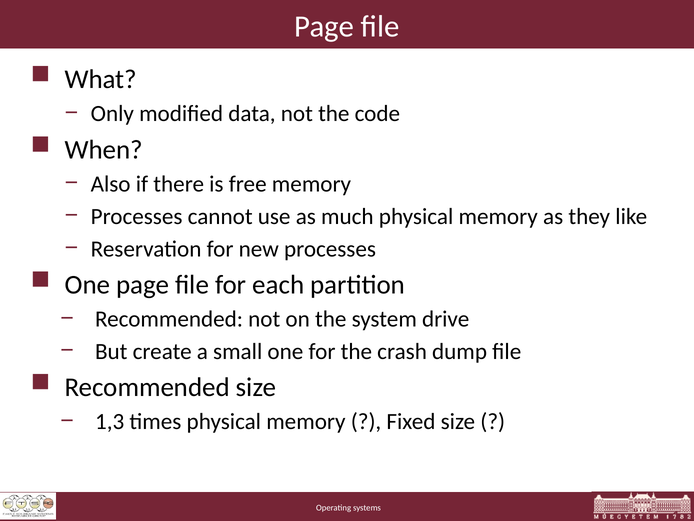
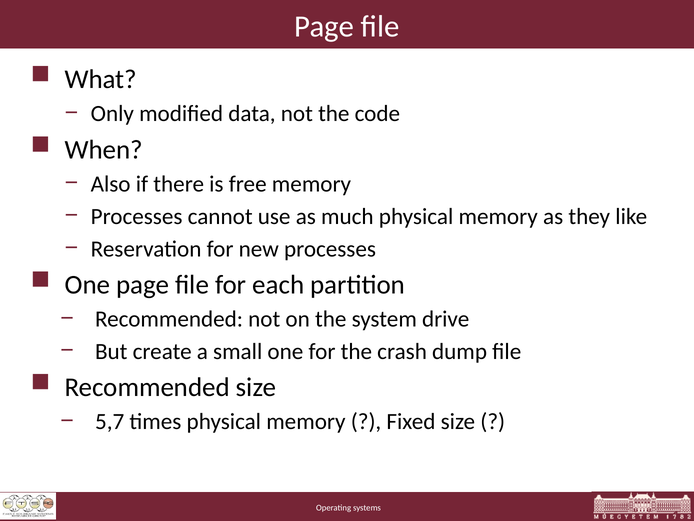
1,3: 1,3 -> 5,7 (110, 421)
